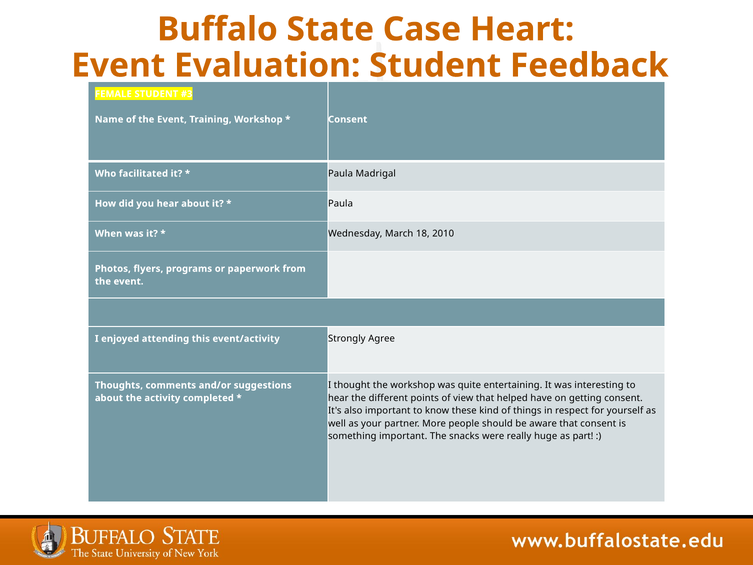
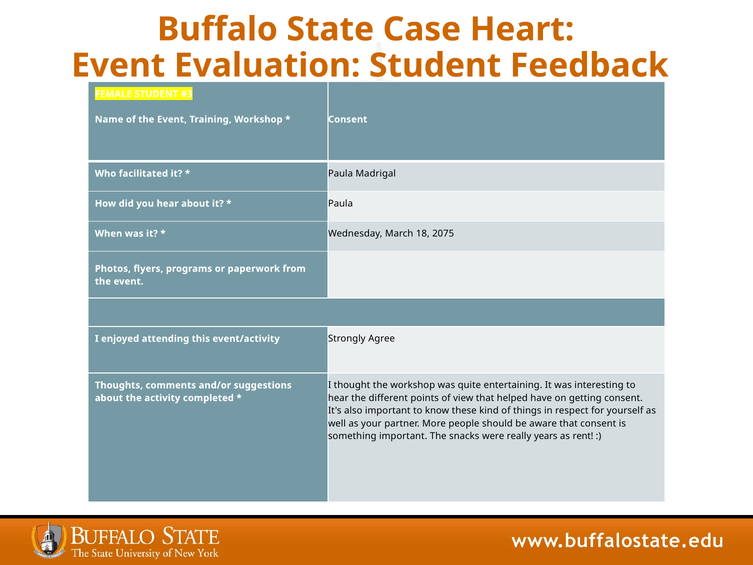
2010: 2010 -> 2075 (443, 233)
huge: huge -> years (546, 436)
part: part -> rent (583, 436)
